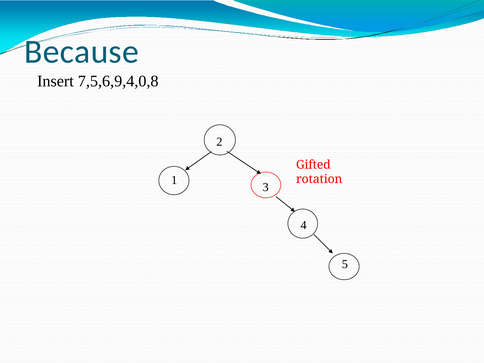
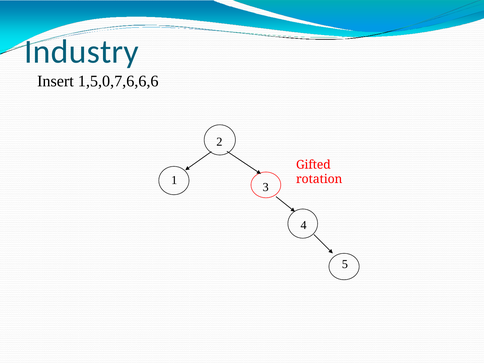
Because: Because -> Industry (82, 52)
7,5,6,9,4,0,8: 7,5,6,9,4,0,8 -> 1,5,0,7,6,6,6 (118, 81)
